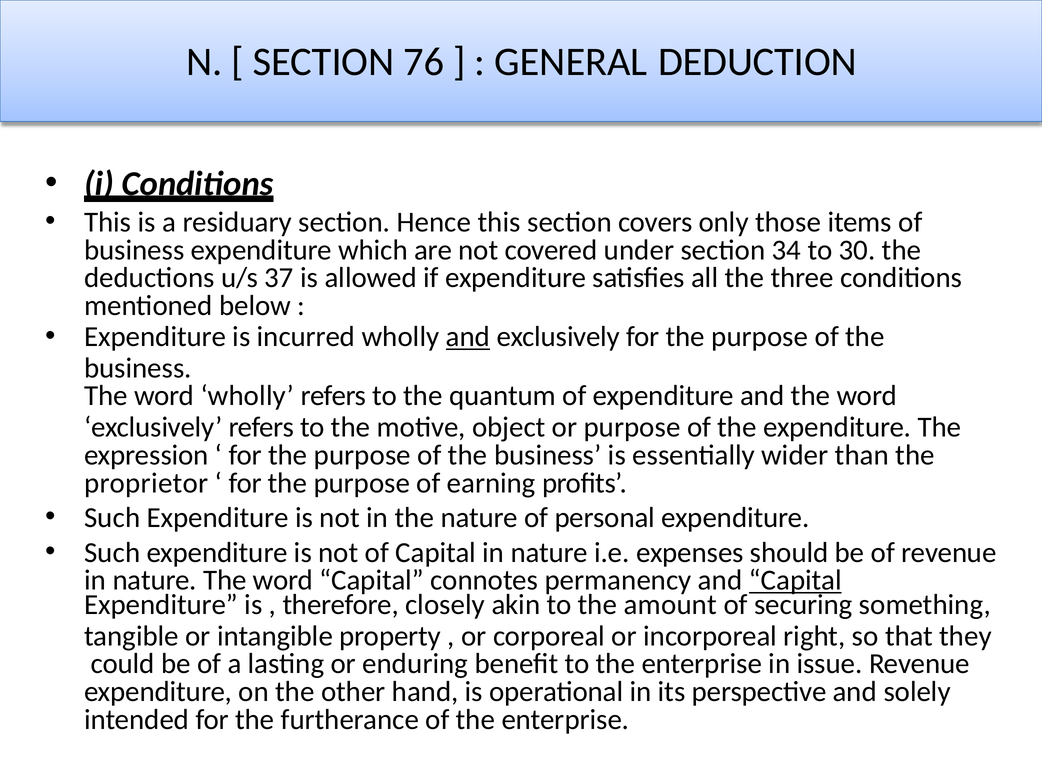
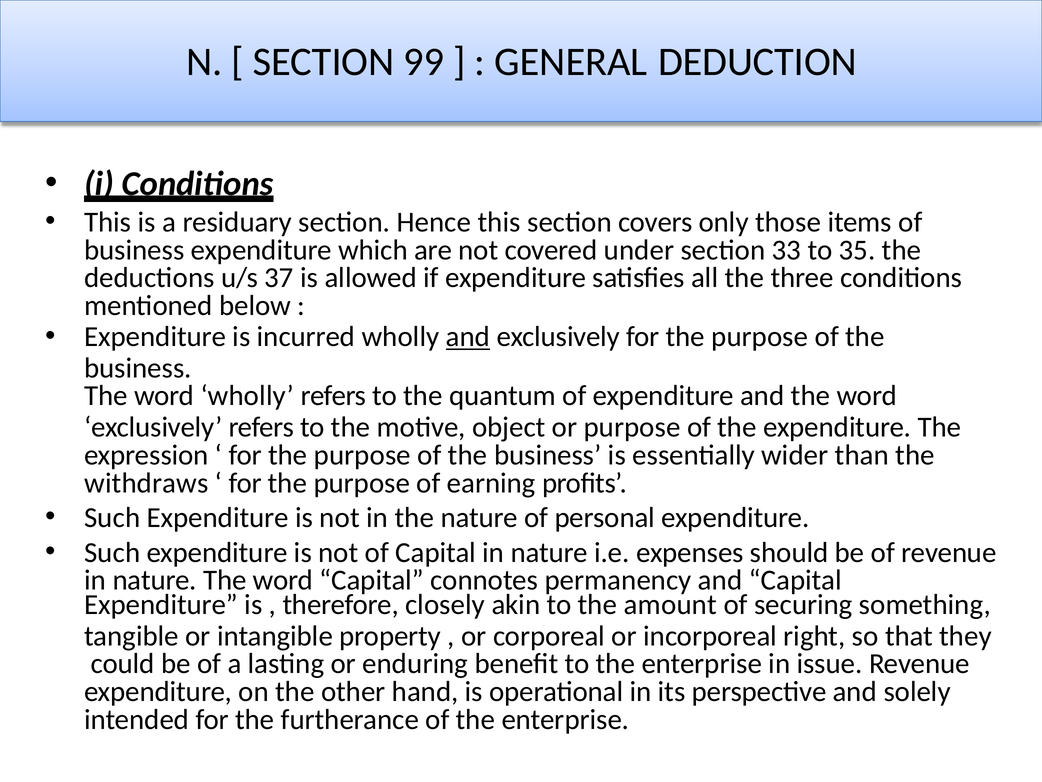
76: 76 -> 99 (424, 62)
34: 34 -> 33 (786, 250)
30: 30 -> 35 (857, 250)
proprietor: proprietor -> withdraws (146, 483)
Capital underline: present -> none (795, 580)
